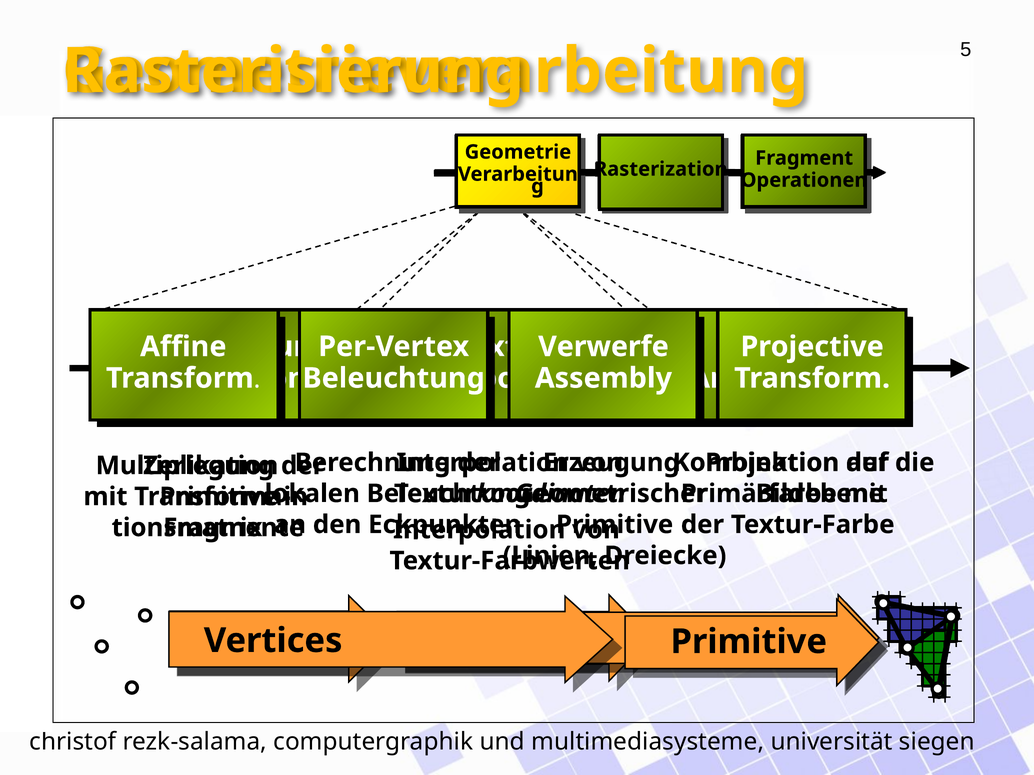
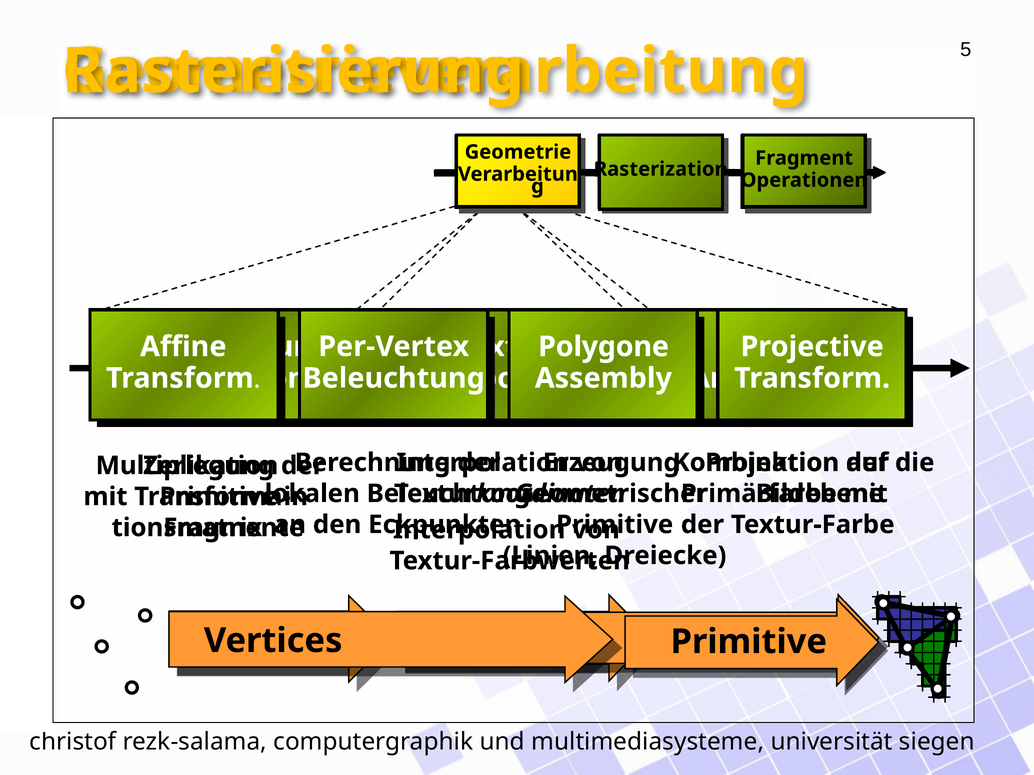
Verwerfe: Verwerfe -> Polygone (604, 347)
